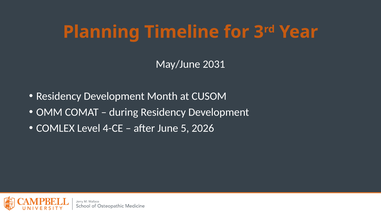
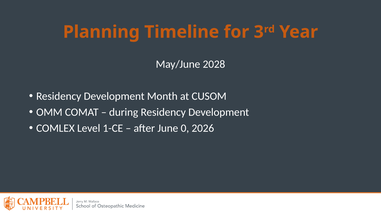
2031: 2031 -> 2028 (214, 64)
4-CE: 4-CE -> 1-CE (113, 128)
5: 5 -> 0 (185, 128)
